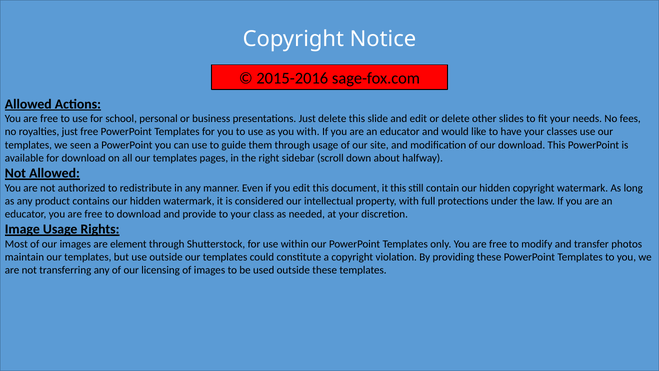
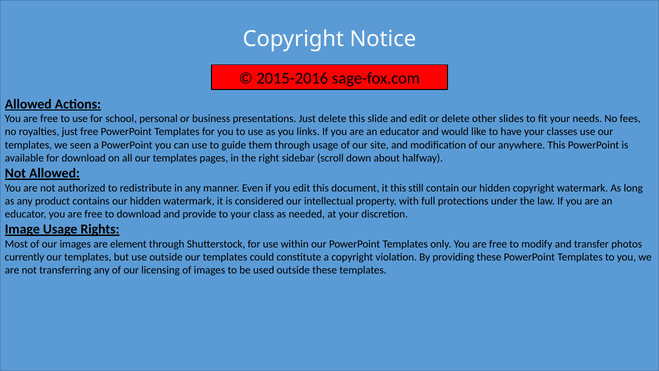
you with: with -> links (308, 132)
our download: download -> anywhere (522, 145)
maintain: maintain -> currently (25, 257)
